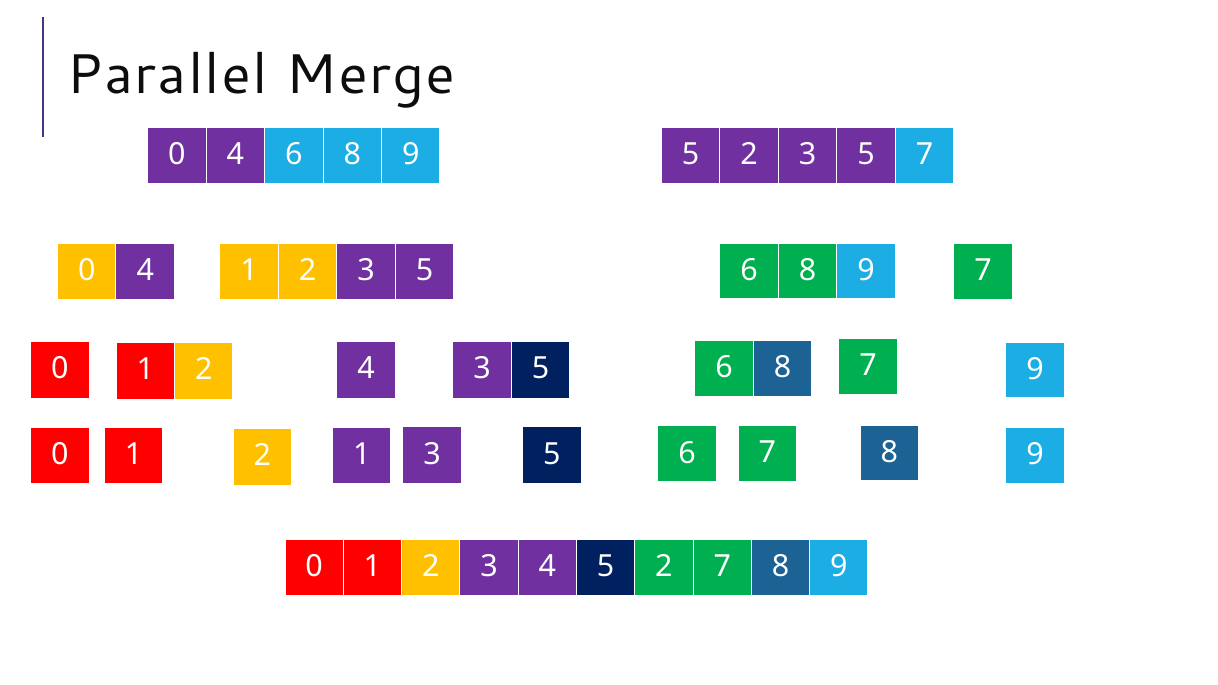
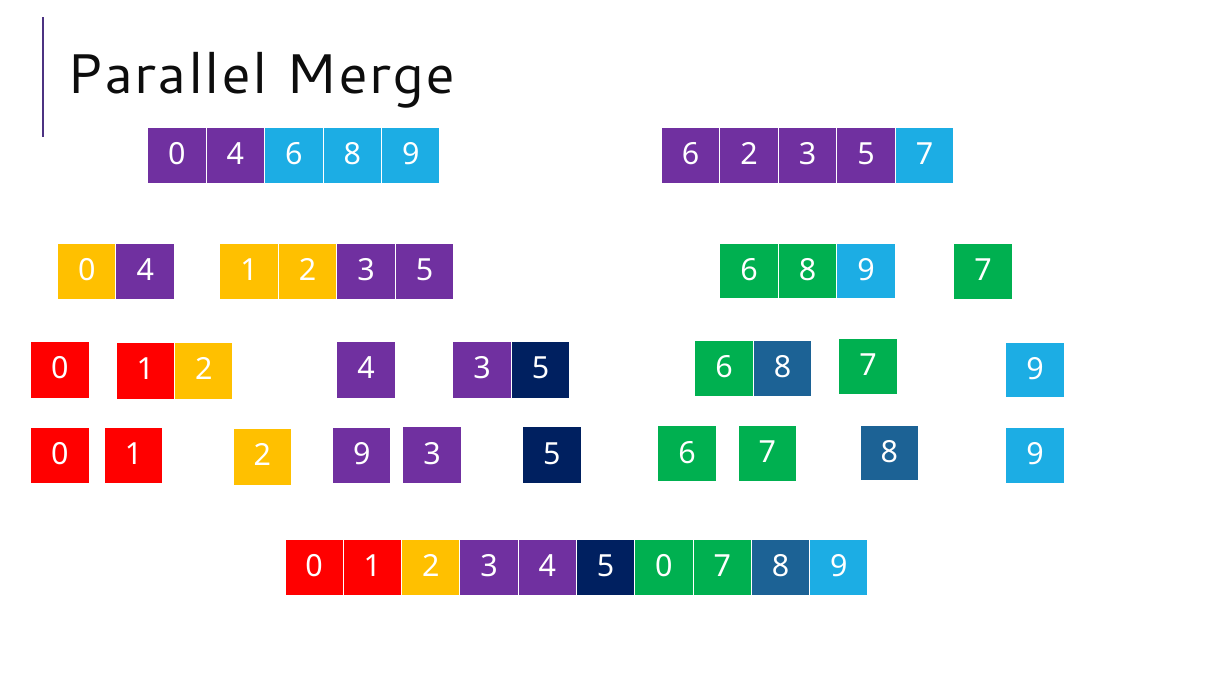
9 5: 5 -> 6 (691, 155)
2 1: 1 -> 9 (362, 454)
4 5 2: 2 -> 0 (664, 567)
